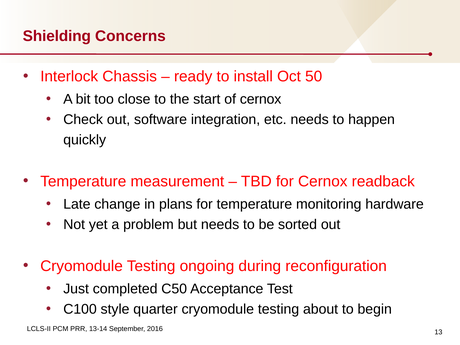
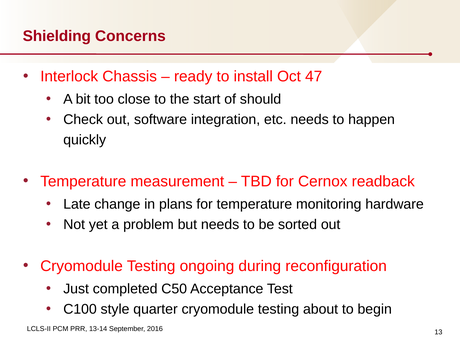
50: 50 -> 47 (314, 77)
of cernox: cernox -> should (261, 99)
